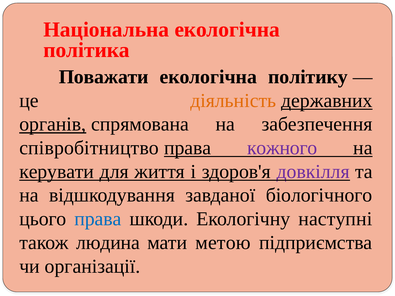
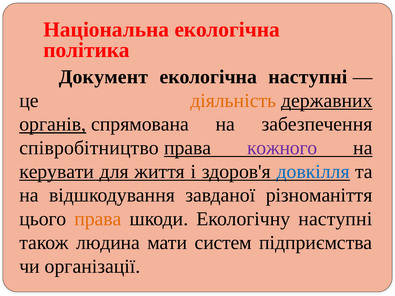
Поважати: Поважати -> Документ (104, 77)
екологічна політику: політику -> наступні (308, 77)
довкілля colour: purple -> blue (313, 172)
біологічного: біологічного -> різноманіття (319, 195)
права colour: blue -> orange (98, 219)
метою: метою -> систем (223, 243)
